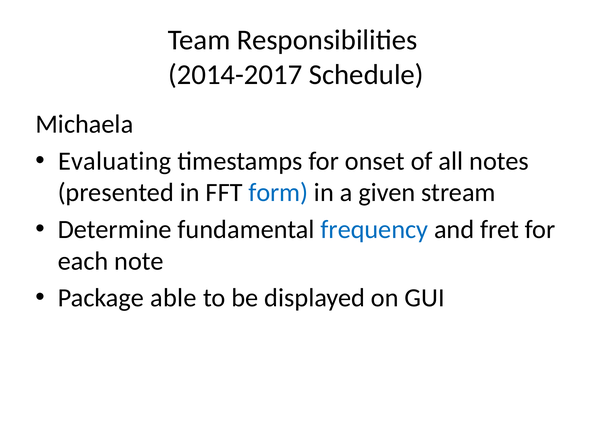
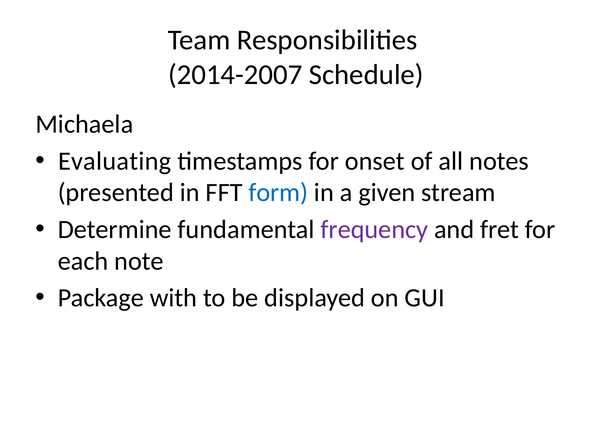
2014-2017: 2014-2017 -> 2014-2007 (235, 75)
frequency colour: blue -> purple (374, 229)
able: able -> with (173, 298)
